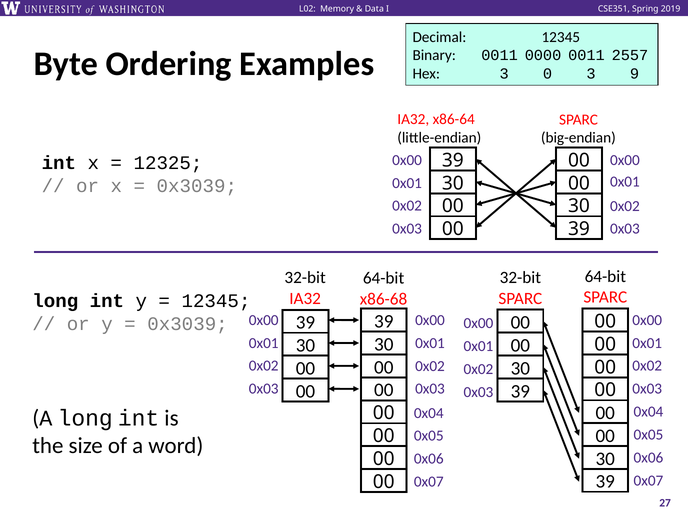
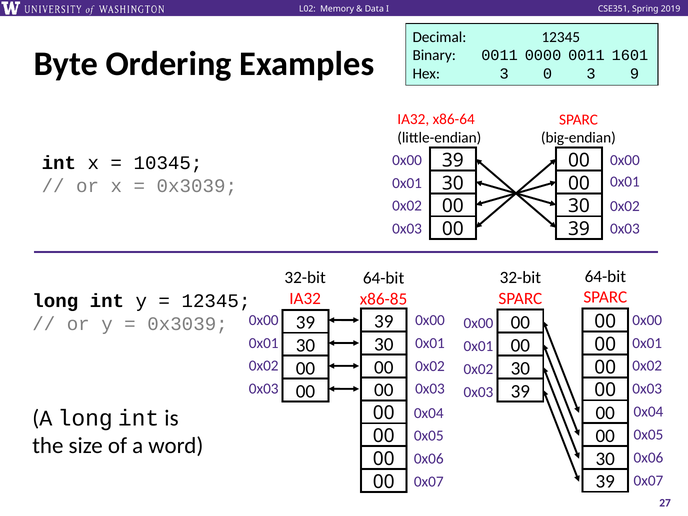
2557: 2557 -> 1601 (630, 55)
12325: 12325 -> 10345 (168, 163)
x86-68: x86-68 -> x86-85 (384, 299)
